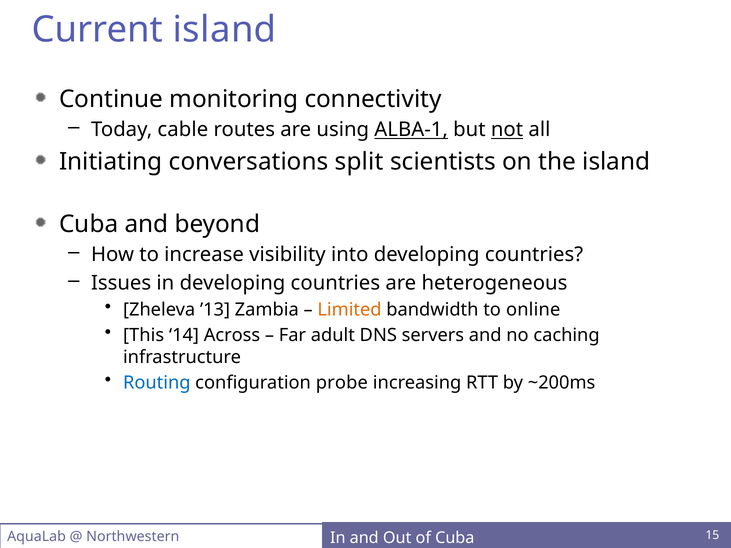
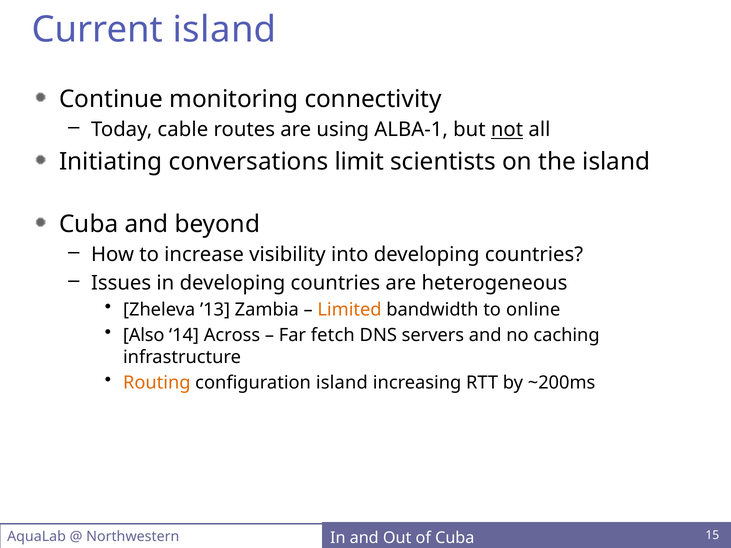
ALBA-1 underline: present -> none (411, 130)
split: split -> limit (359, 162)
This: This -> Also (144, 336)
adult: adult -> fetch (333, 336)
Routing colour: blue -> orange (157, 383)
configuration probe: probe -> island (342, 383)
